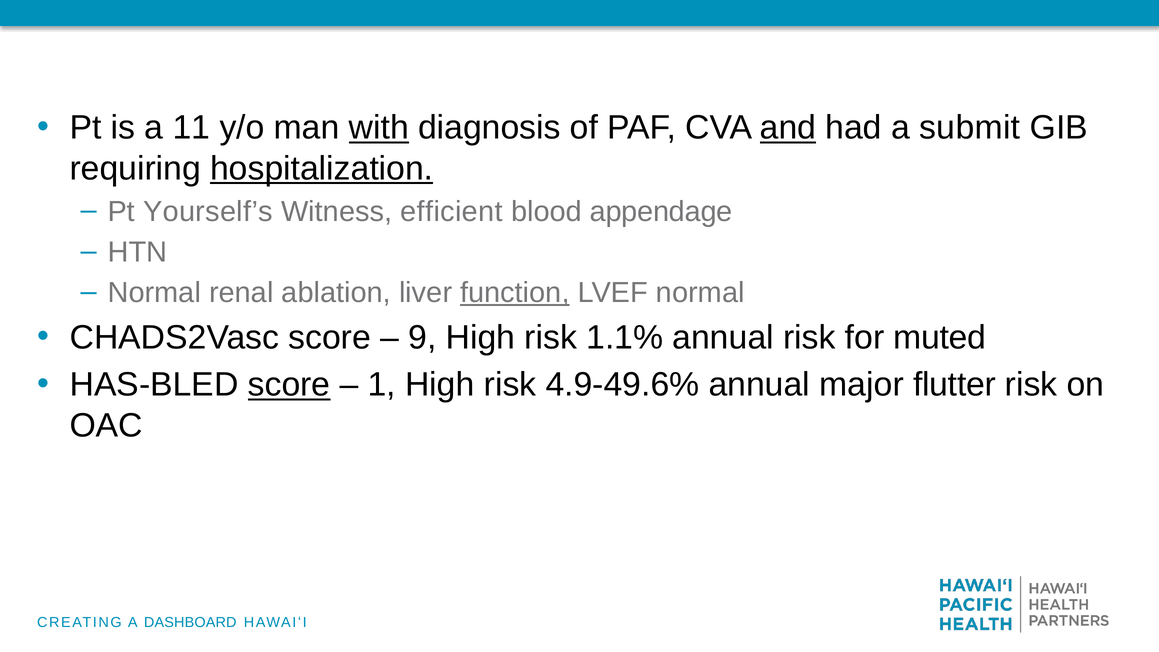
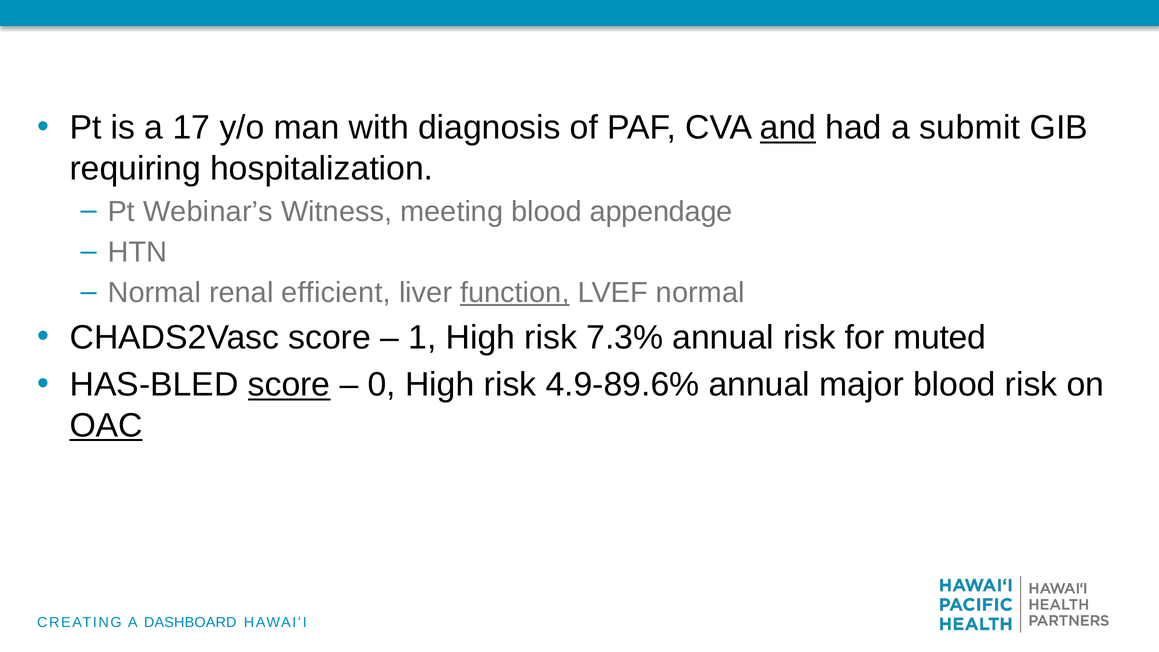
11: 11 -> 17 (191, 128)
with underline: present -> none (379, 128)
hospitalization underline: present -> none (322, 168)
Yourself’s: Yourself’s -> Webinar’s (208, 211)
efficient: efficient -> meeting (452, 211)
ablation: ablation -> efficient (336, 293)
9: 9 -> 1 (422, 337)
1.1%: 1.1% -> 7.3% (625, 337)
1: 1 -> 0 (382, 385)
4.9-49.6%: 4.9-49.6% -> 4.9-89.6% (622, 385)
major flutter: flutter -> blood (954, 385)
OAC underline: none -> present (106, 425)
